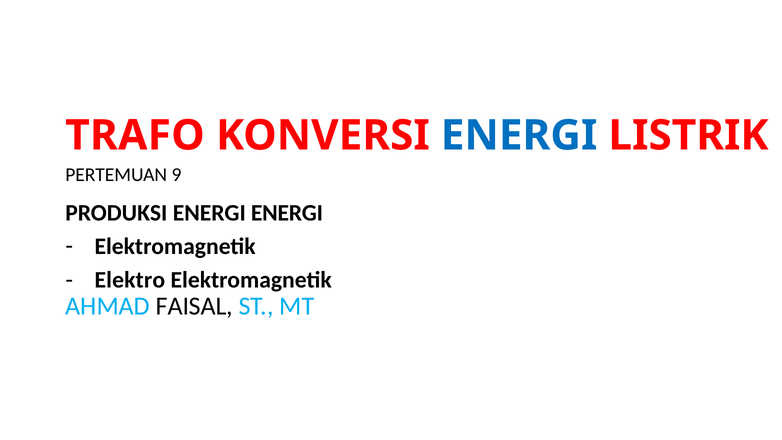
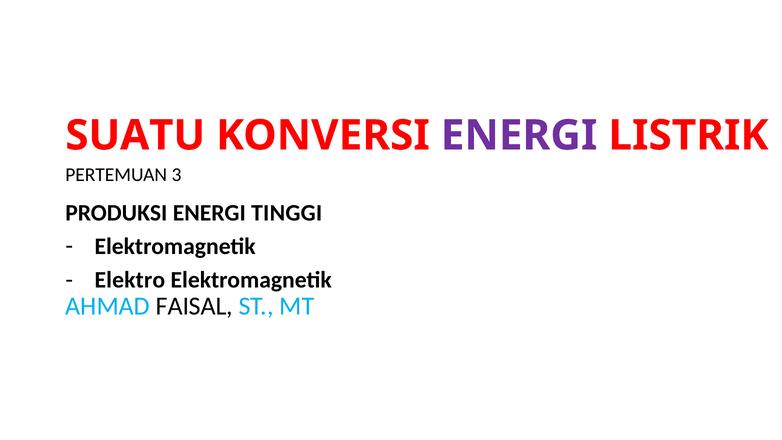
TRAFO: TRAFO -> SUATU (135, 135)
ENERGI colour: blue -> purple (519, 135)
9: 9 -> 3 (176, 175)
ENERGI ENERGI: ENERGI -> TINGGI (287, 213)
